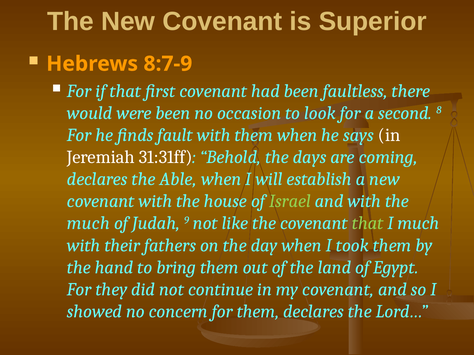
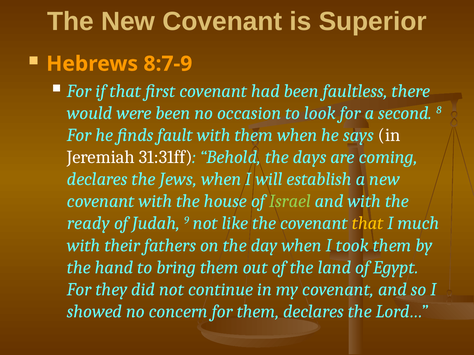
Able: Able -> Jews (178, 179)
much: much -> ready (88, 224)
that colour: light green -> yellow (368, 224)
